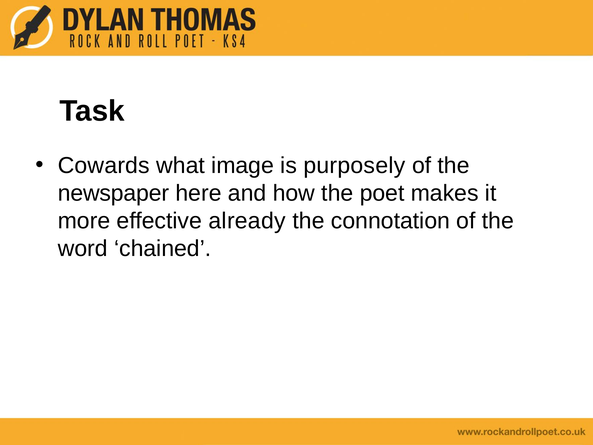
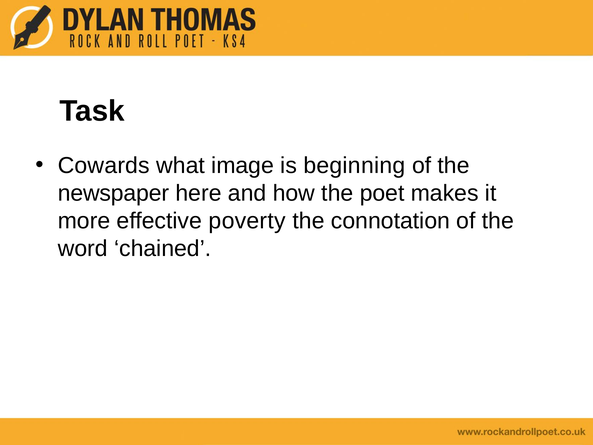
purposely: purposely -> beginning (354, 165)
already: already -> poverty (247, 221)
